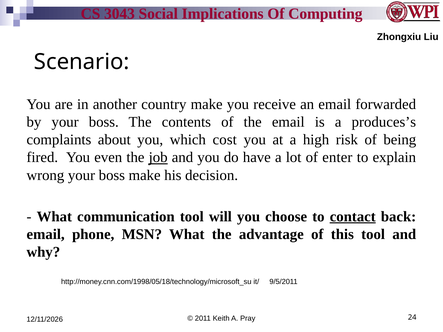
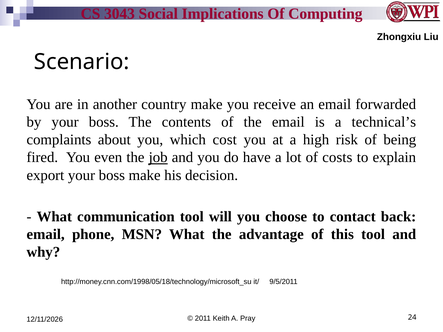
produces’s: produces’s -> technical’s (384, 122)
enter: enter -> costs (337, 158)
wrong: wrong -> export (45, 175)
contact underline: present -> none (353, 217)
